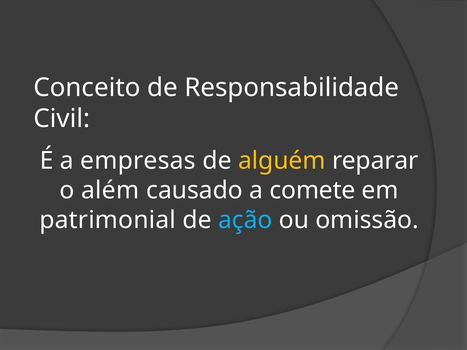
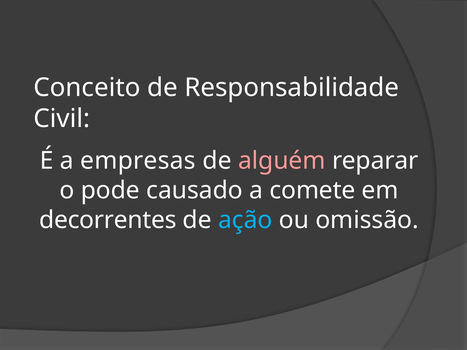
alguém colour: yellow -> pink (282, 161)
além: além -> pode (110, 190)
patrimonial: patrimonial -> decorrentes (108, 220)
